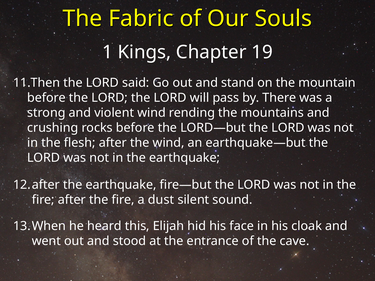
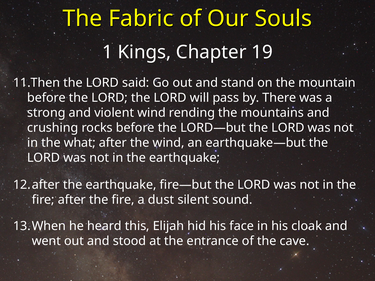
flesh: flesh -> what (80, 143)
